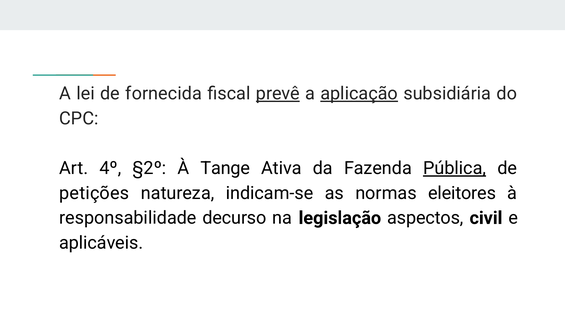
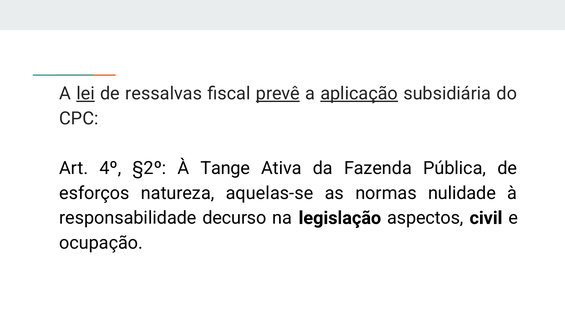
lei underline: none -> present (86, 94)
fornecida: fornecida -> ressalvas (164, 94)
Pública underline: present -> none (455, 168)
petições: petições -> esforços (94, 193)
indicam-se: indicam-se -> aquelas-se (270, 193)
eleitores: eleitores -> nulidade (462, 193)
aplicáveis: aplicáveis -> ocupação (101, 243)
